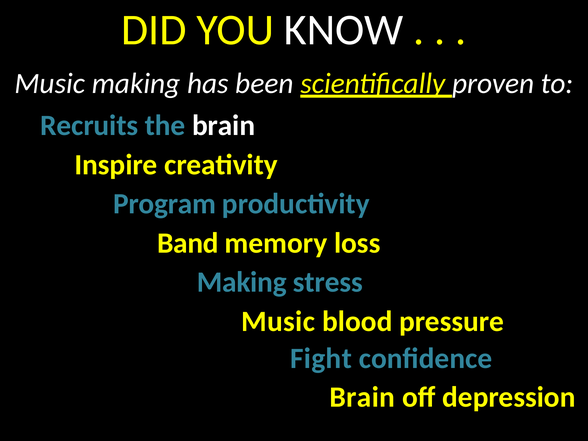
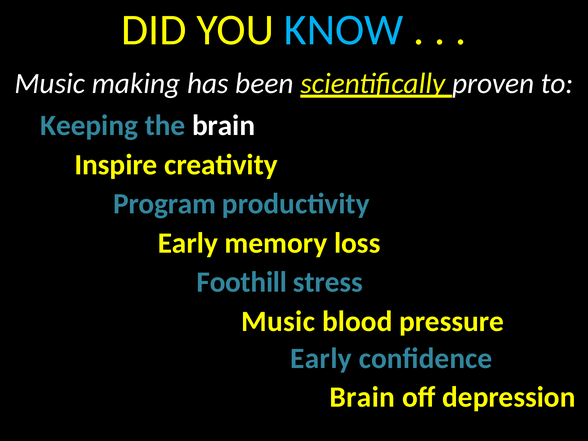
KNOW colour: white -> light blue (344, 30)
Recruits: Recruits -> Keeping (89, 125)
Band: Band -> Early (188, 243)
Making: Making -> Foothill (242, 282)
Fight: Fight -> Early (321, 358)
